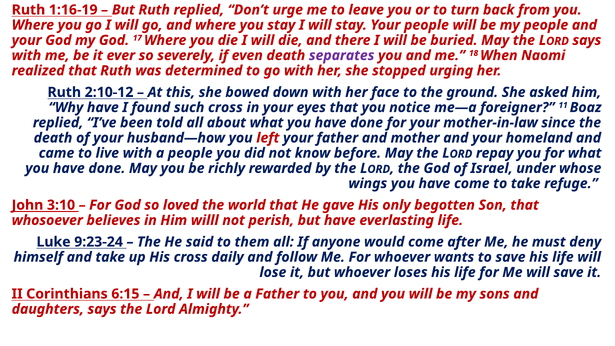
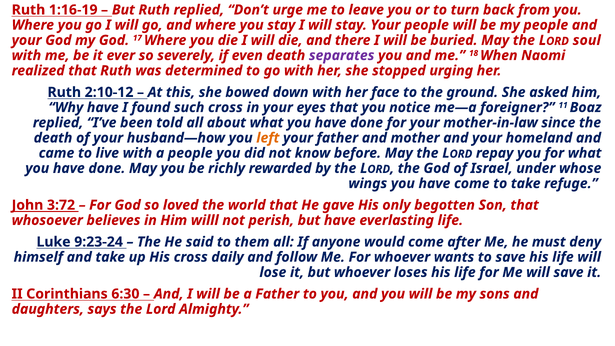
says: says -> soul (587, 40)
left colour: red -> orange (268, 138)
3:10: 3:10 -> 3:72 (61, 205)
6:15: 6:15 -> 6:30 (125, 294)
